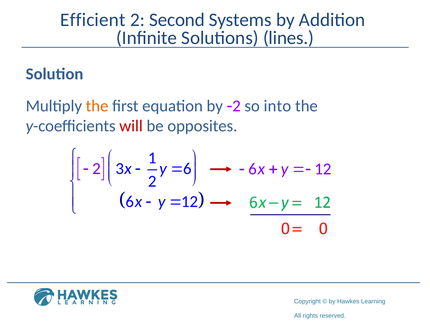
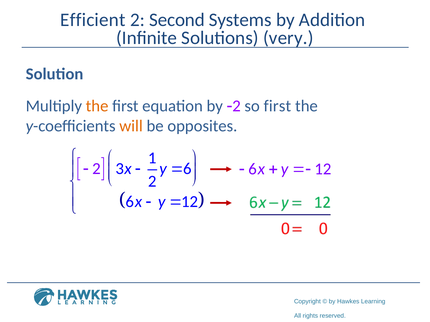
lines: lines -> very (288, 38)
so into: into -> first (277, 106)
will colour: red -> orange (131, 126)
